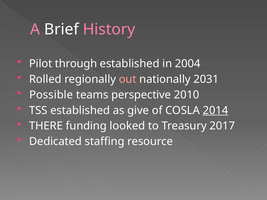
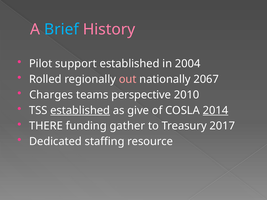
Brief colour: white -> light blue (61, 29)
through: through -> support (76, 64)
2031: 2031 -> 2067 (206, 79)
Possible: Possible -> Charges (51, 95)
established underline: none -> present (80, 110)
looked: looked -> gather (127, 126)
